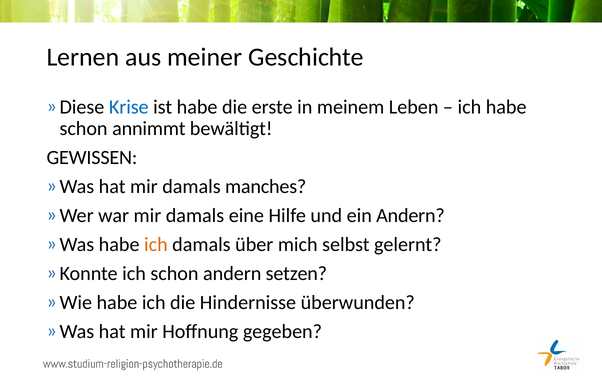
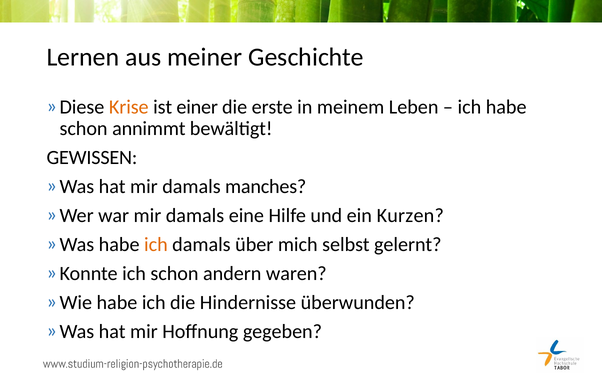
Krise colour: blue -> orange (129, 107)
ist habe: habe -> einer (197, 107)
ein Andern: Andern -> Kurzen (410, 216)
setzen: setzen -> waren (296, 273)
